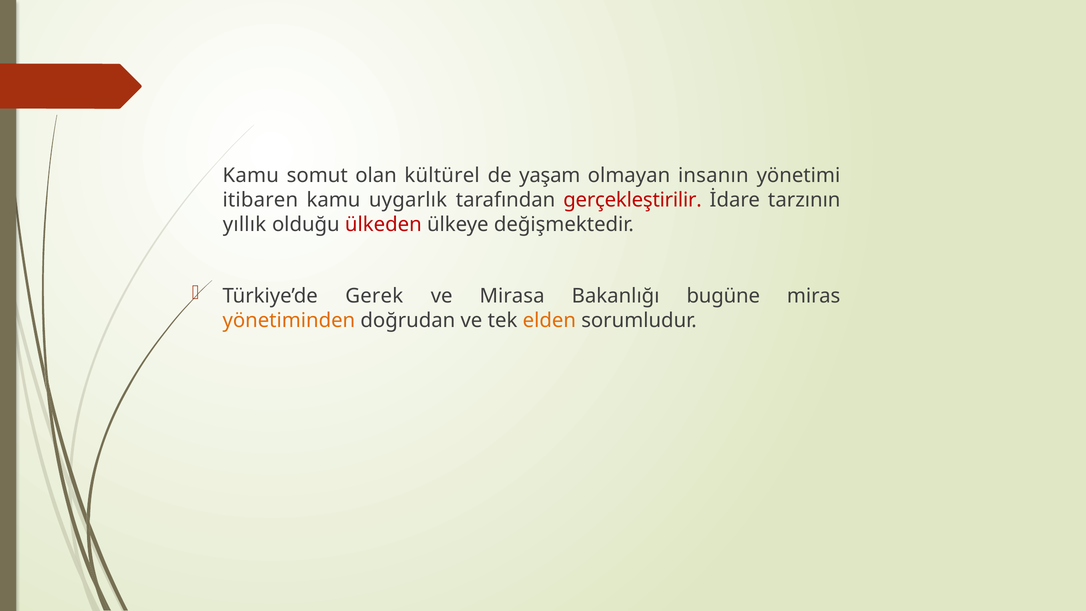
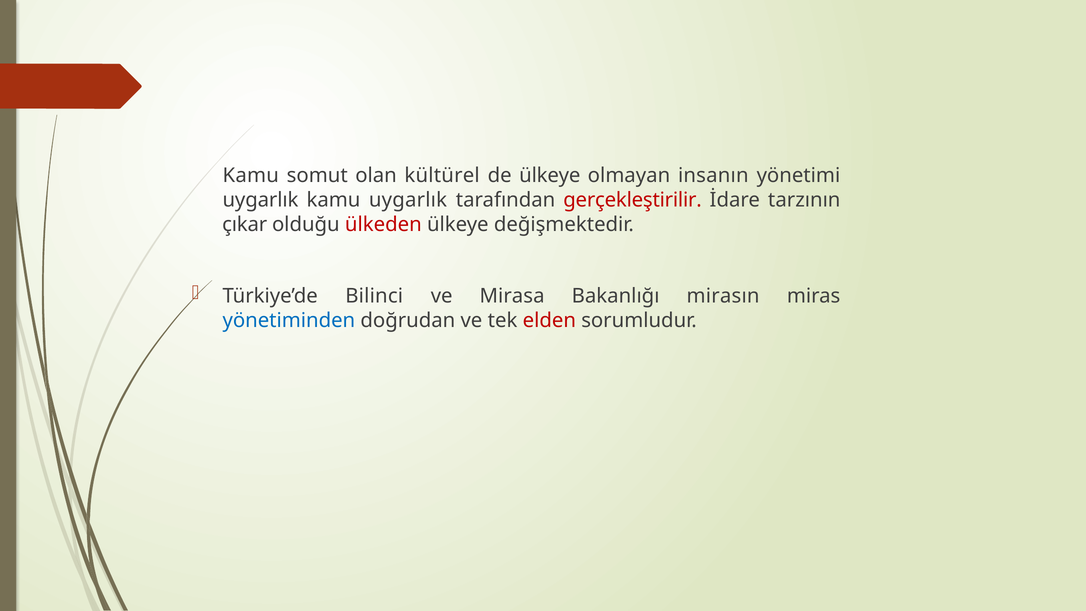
de yaşam: yaşam -> ülkeye (550, 176)
itibaren: itibaren -> uygarlık (260, 200)
yıllık: yıllık -> çıkar (245, 224)
Gerek: Gerek -> Bilinci (374, 296)
bugüne: bugüne -> mirasın (723, 296)
yönetiminden colour: orange -> blue (289, 320)
elden colour: orange -> red (549, 320)
